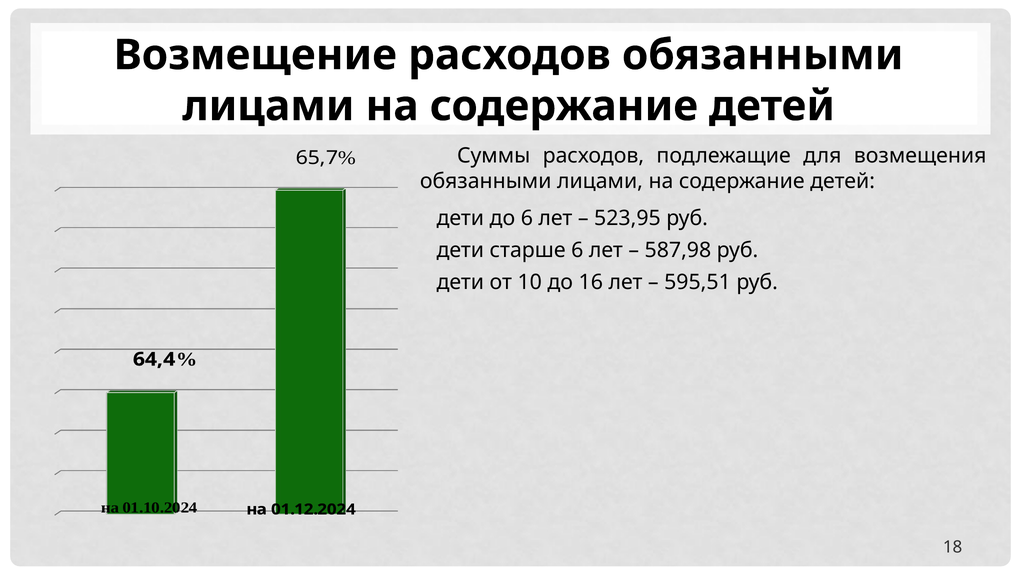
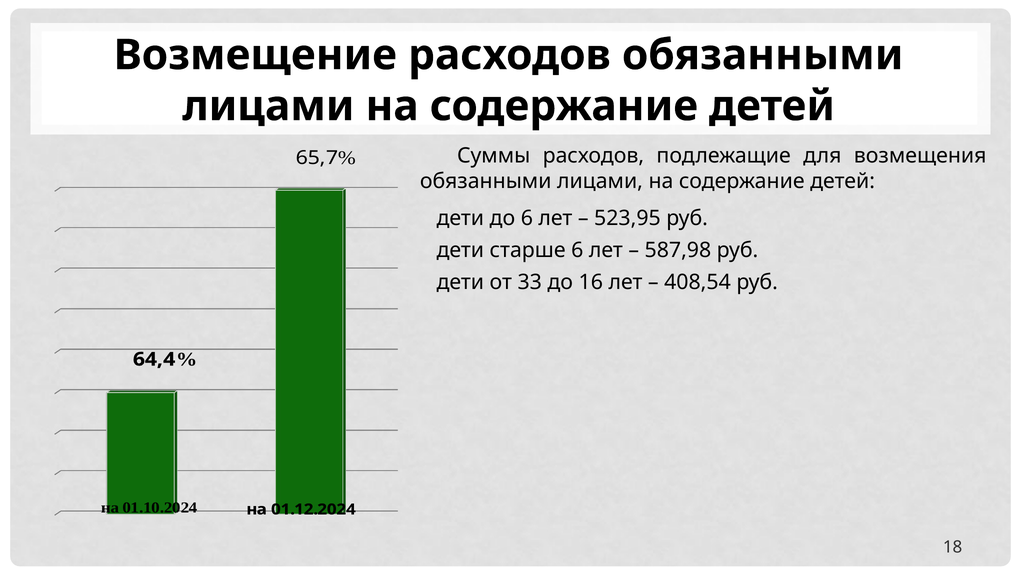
10: 10 -> 33 (530, 282)
595,51: 595,51 -> 408,54 (697, 282)
